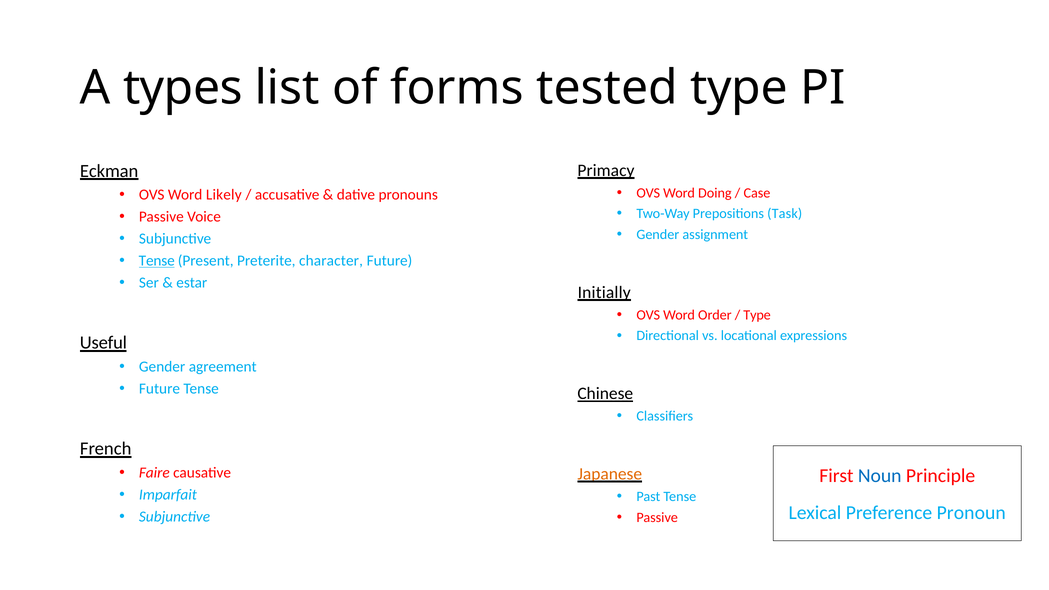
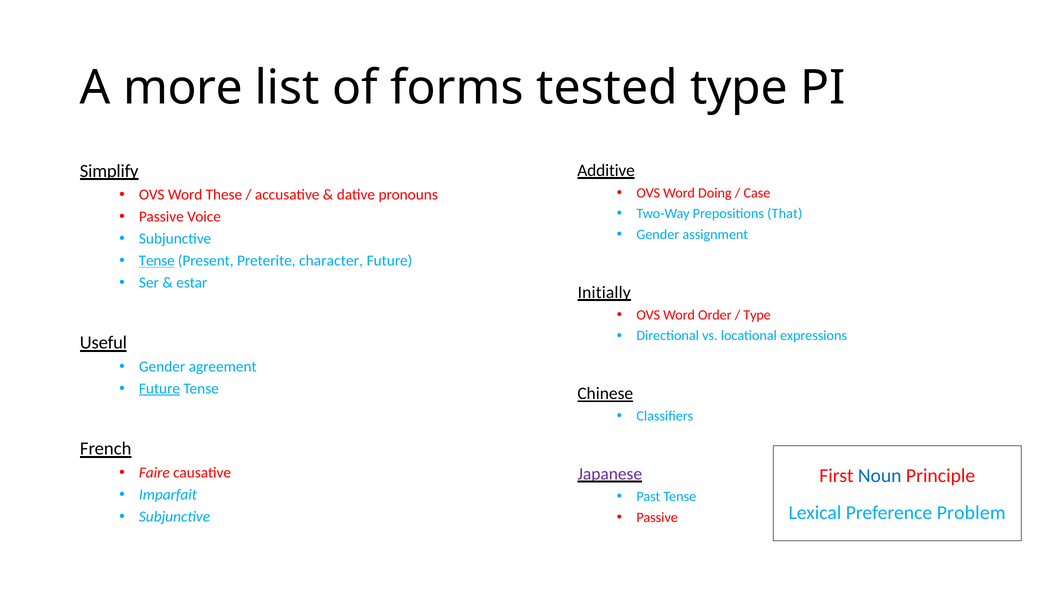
types: types -> more (183, 88)
Primacy: Primacy -> Additive (606, 170)
Eckman: Eckman -> Simplify (109, 171)
Likely: Likely -> These (224, 195)
Task: Task -> That (785, 214)
Future underline: none -> present (160, 389)
Japanese colour: orange -> purple (610, 474)
Pronoun: Pronoun -> Problem (971, 513)
